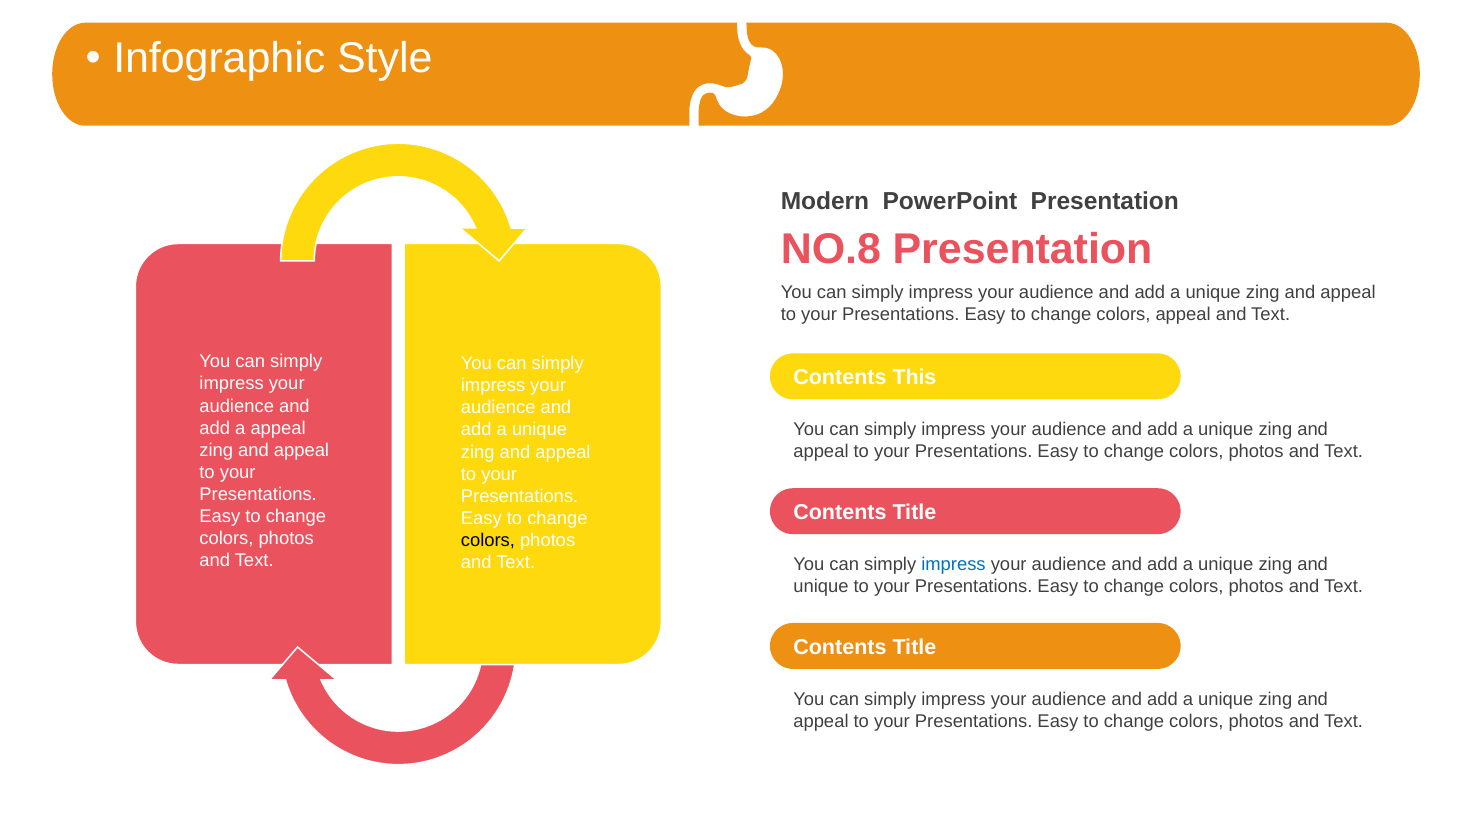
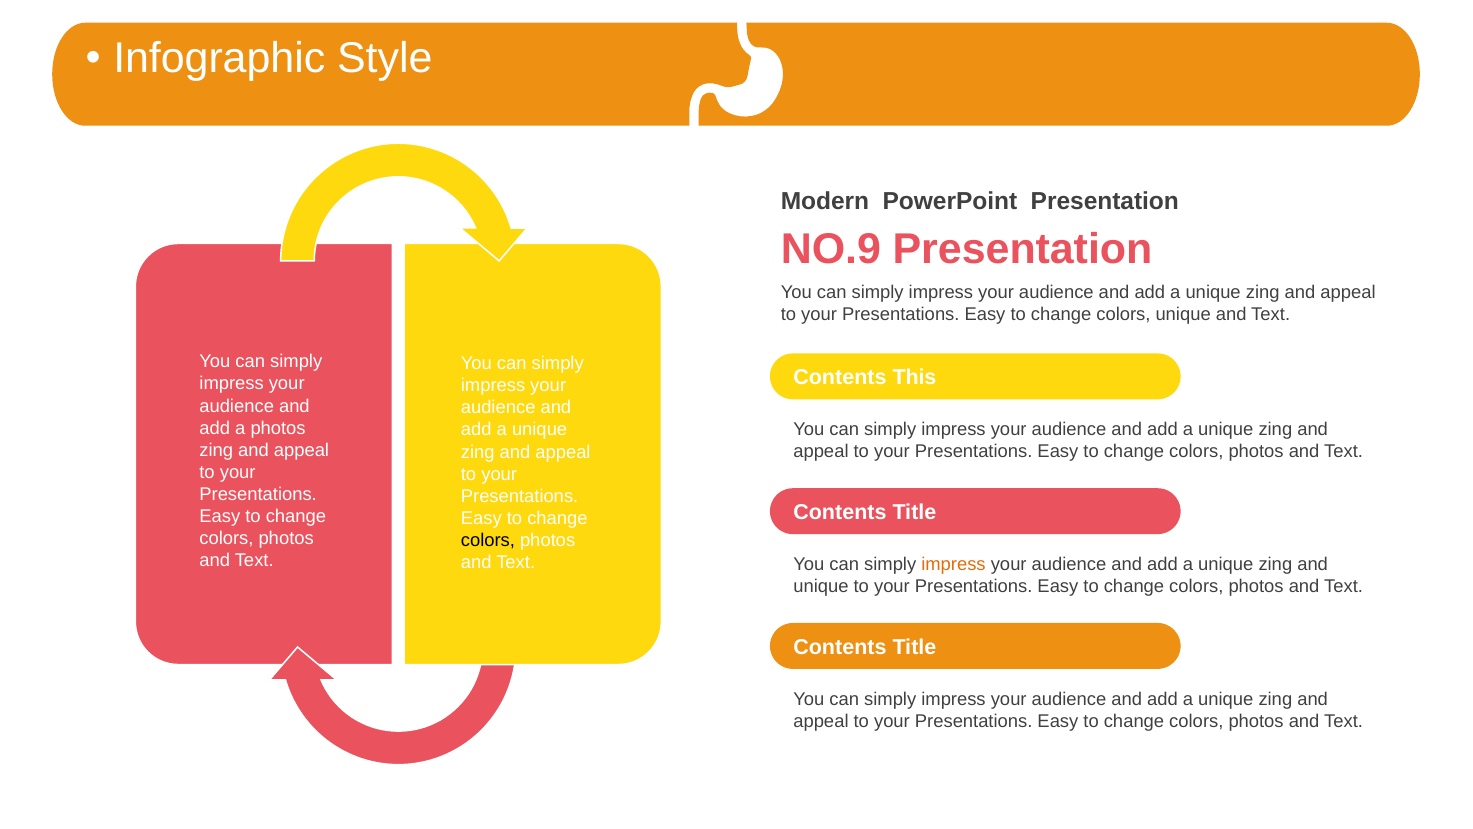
NO.8: NO.8 -> NO.9 (831, 250)
colors appeal: appeal -> unique (1183, 314)
a appeal: appeal -> photos (278, 428)
impress colour: blue -> orange (954, 564)
